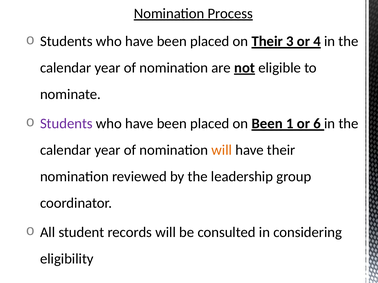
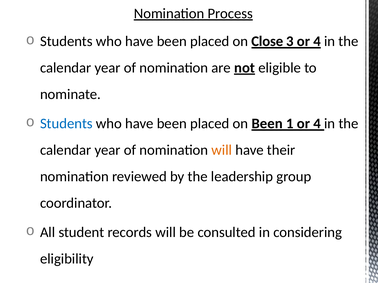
on Their: Their -> Close (267, 41)
Students colour: purple -> blue (66, 124)
1 or 6: 6 -> 4 (317, 124)
